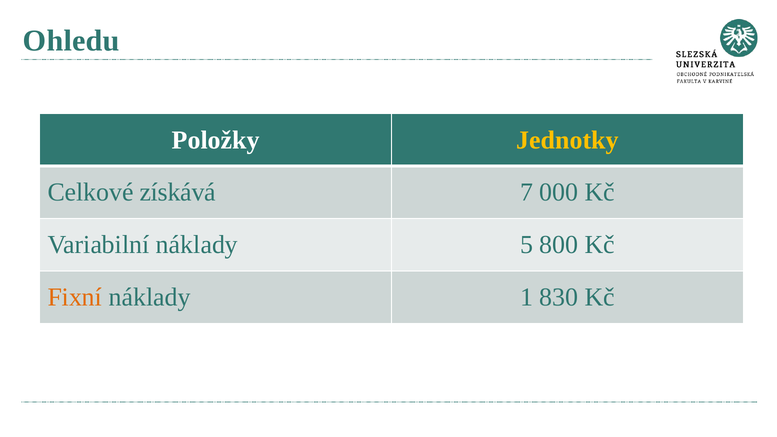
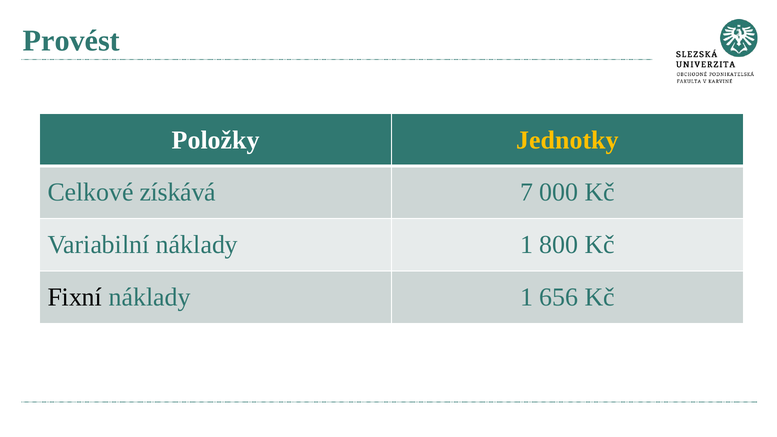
Ohledu: Ohledu -> Provést (71, 41)
Variabilní náklady 5: 5 -> 1 (526, 245)
Fixní colour: orange -> black (75, 297)
830: 830 -> 656 (559, 297)
